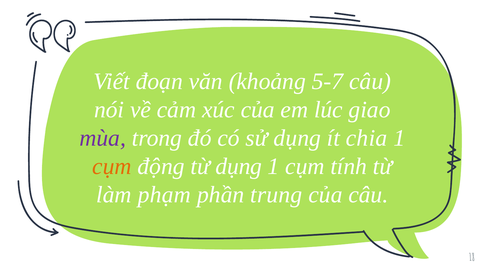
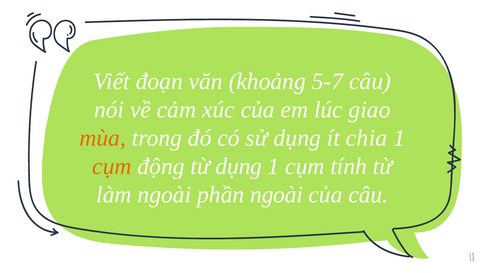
mùa colour: purple -> orange (103, 138)
làm phạm: phạm -> ngoài (164, 195)
phần trung: trung -> ngoài (276, 195)
